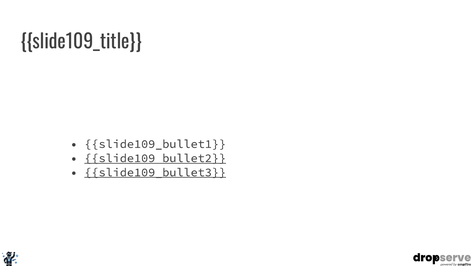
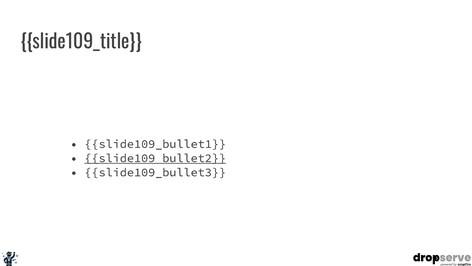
slide109_bullet3 underline: present -> none (155, 172)
